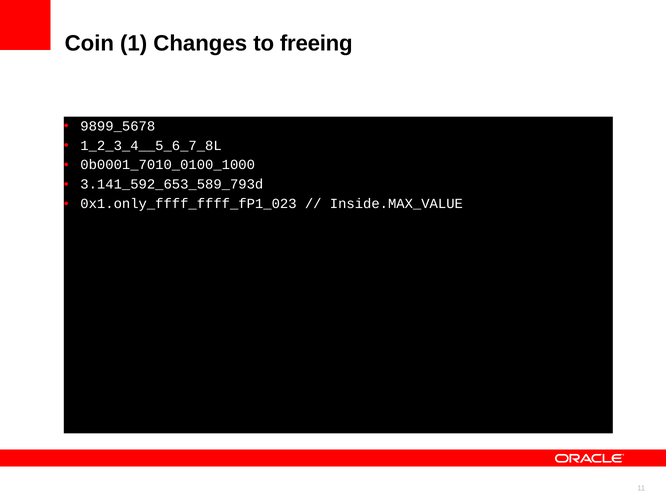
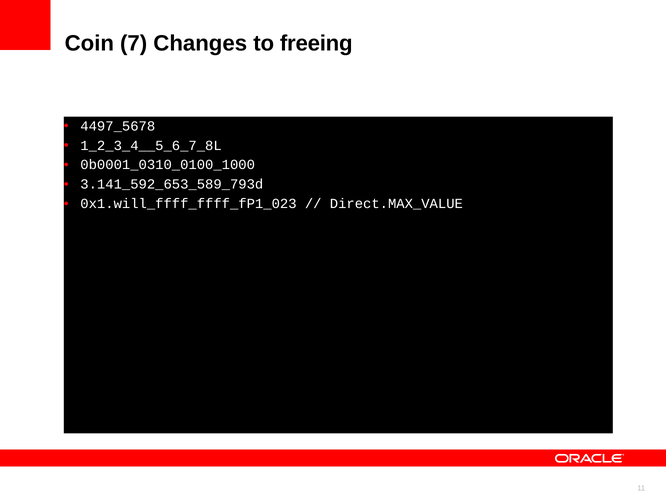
1: 1 -> 7 (134, 43)
9899_5678: 9899_5678 -> 4497_5678 (118, 126)
0b0001_7010_0100_1000: 0b0001_7010_0100_1000 -> 0b0001_0310_0100_1000 (168, 165)
0x1.only_ffff_ffff_fP1_023: 0x1.only_ffff_ffff_fP1_023 -> 0x1.will_ffff_ffff_fP1_023 (188, 204)
Inside.MAX_VALUE: Inside.MAX_VALUE -> Direct.MAX_VALUE (396, 204)
